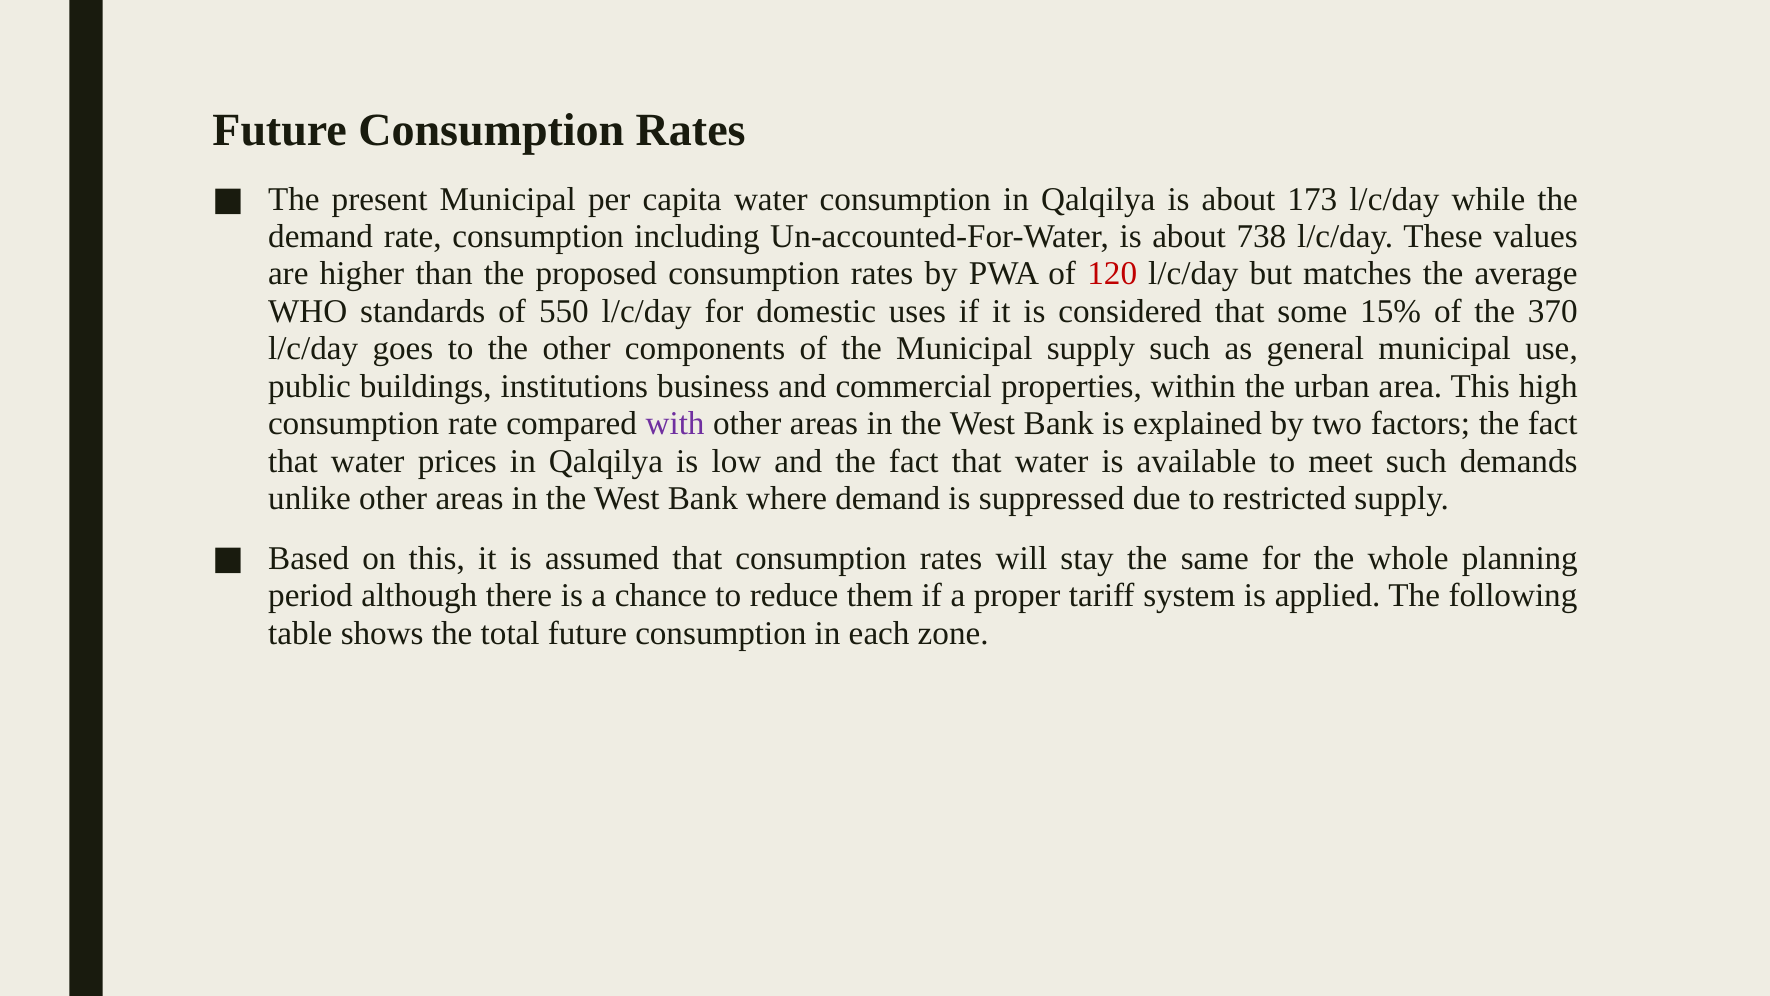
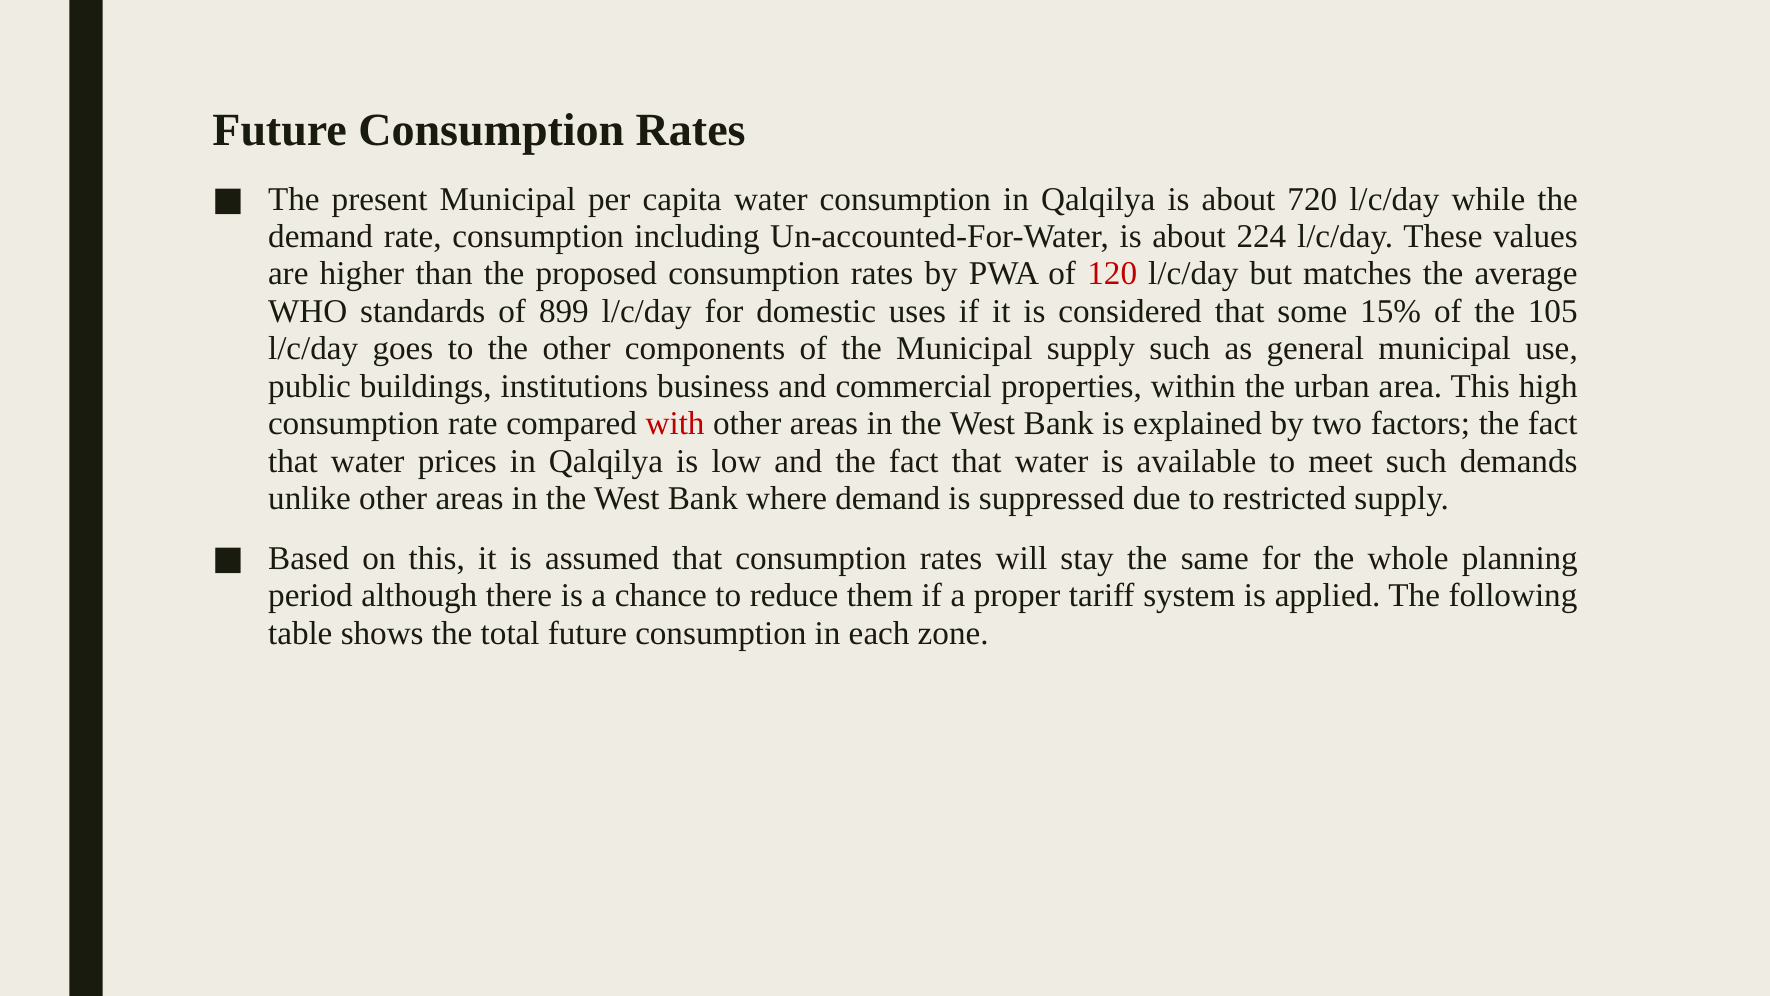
173: 173 -> 720 (1312, 199)
738: 738 -> 224 (1261, 236)
550: 550 -> 899 (564, 311)
370: 370 -> 105 (1553, 311)
with colour: purple -> red (675, 424)
